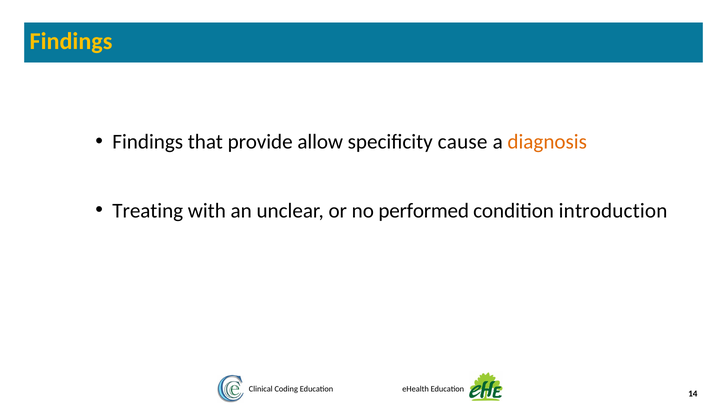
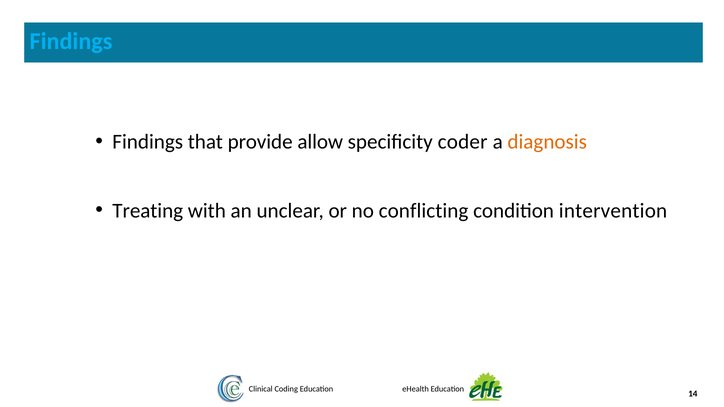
Findings colour: yellow -> light blue (71, 42)
cause: cause -> coder (463, 142)
performed: performed -> conflicting (424, 211)
introduction: introduction -> intervention (613, 211)
